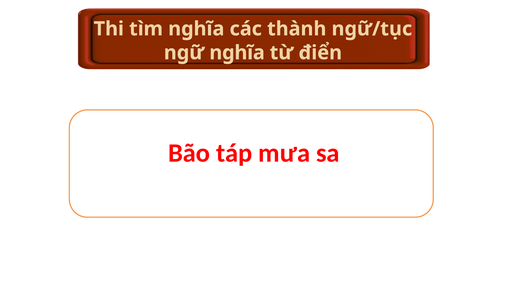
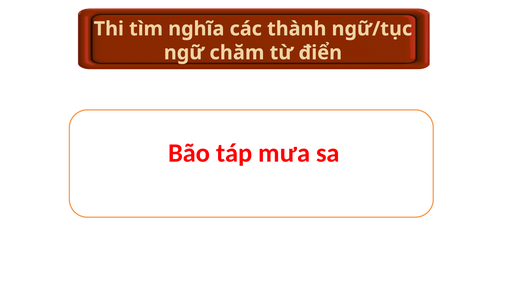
ngữ nghĩa: nghĩa -> chăm (237, 53)
